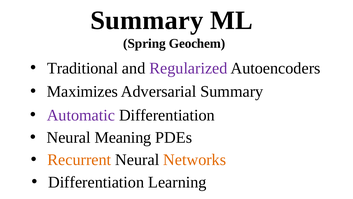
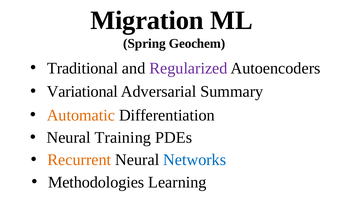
Summary: Summary -> Migration (147, 20)
Maximizes: Maximizes -> Variational (82, 91)
Automatic colour: purple -> orange (81, 115)
Meaning: Meaning -> Training (123, 137)
Networks colour: orange -> blue (195, 160)
Differentiation: Differentiation -> Methodologies (96, 182)
